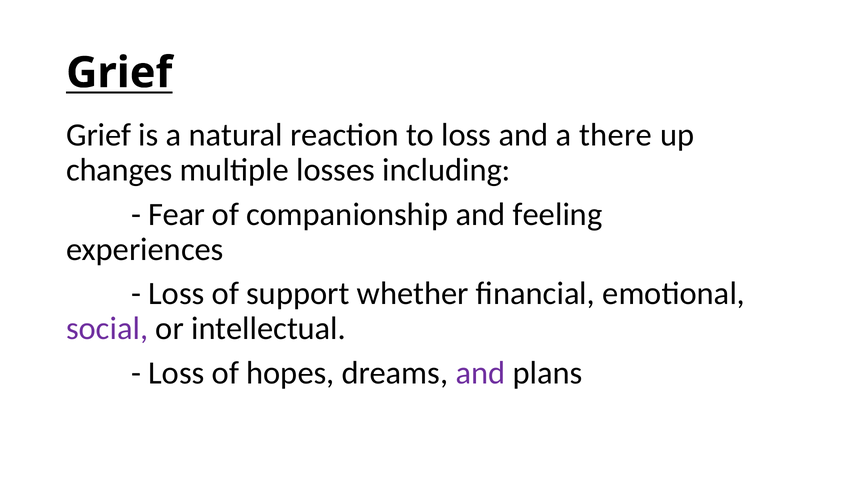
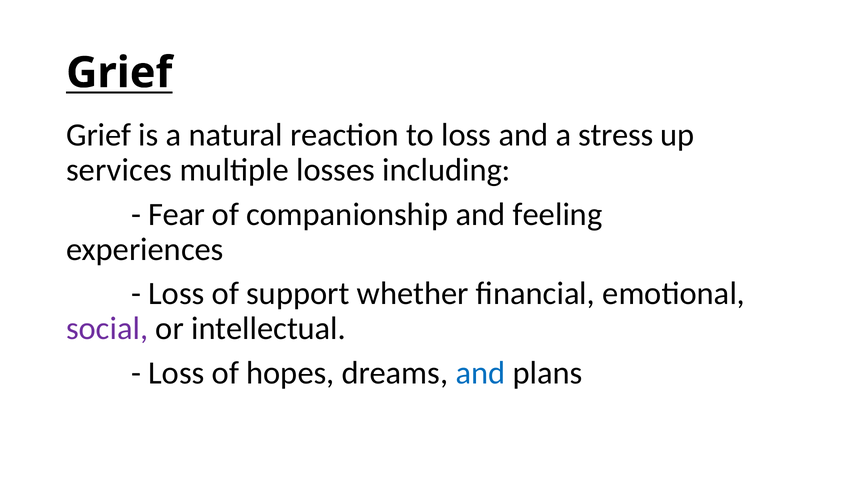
there: there -> stress (616, 135)
changes: changes -> services (119, 170)
and colour: purple -> blue (480, 373)
